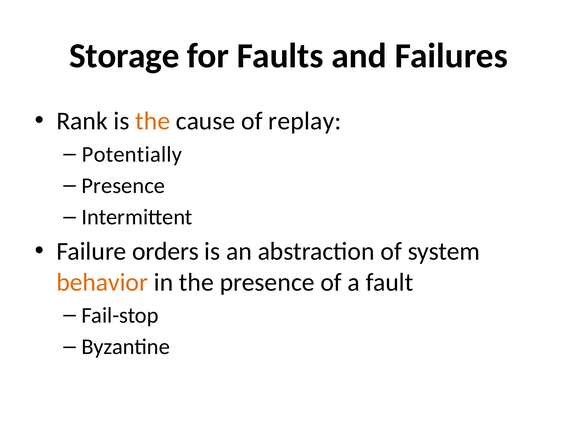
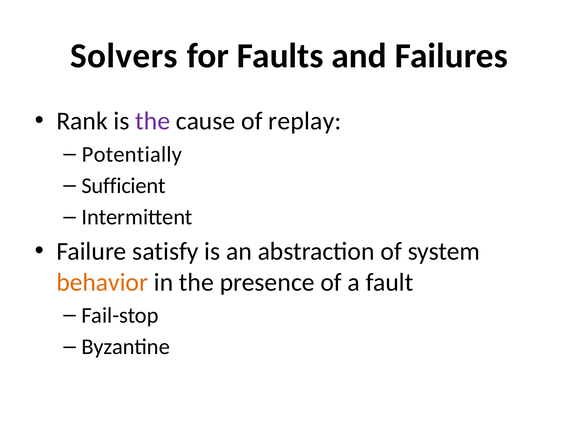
Storage: Storage -> Solvers (124, 56)
the colour: orange -> purple (153, 121)
Presence: Presence -> Sufficient (124, 186)
orders: orders -> satisfy (165, 252)
